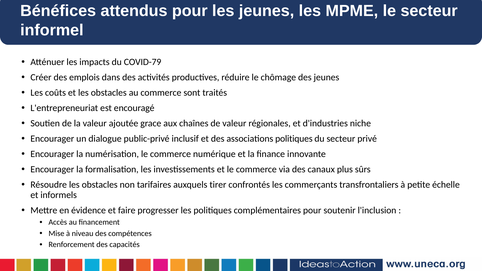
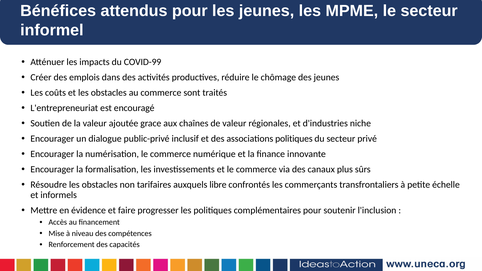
COVID-79: COVID-79 -> COVID-99 (143, 62)
tirer: tirer -> libre (218, 185)
